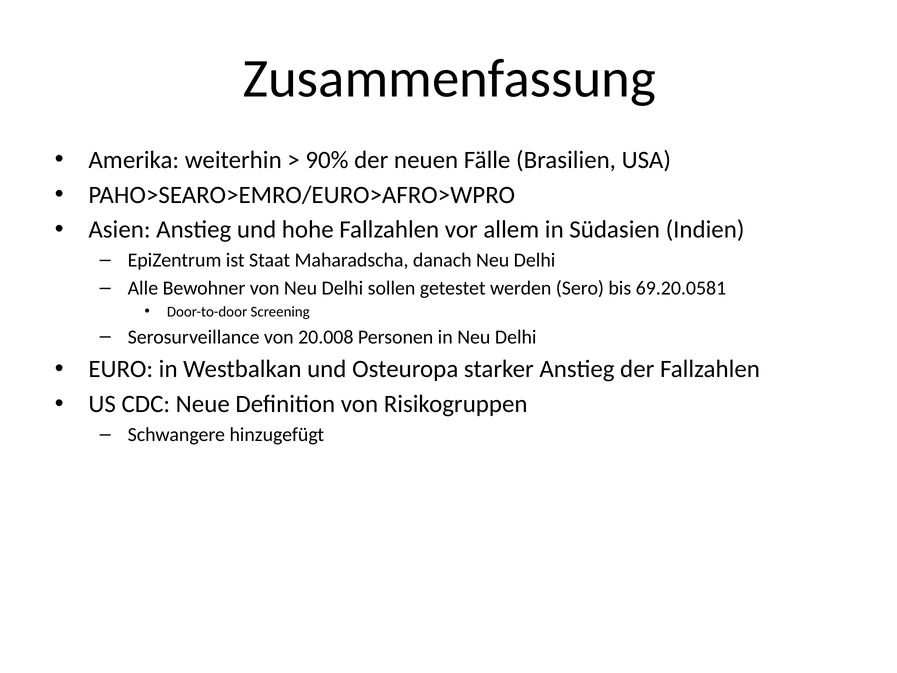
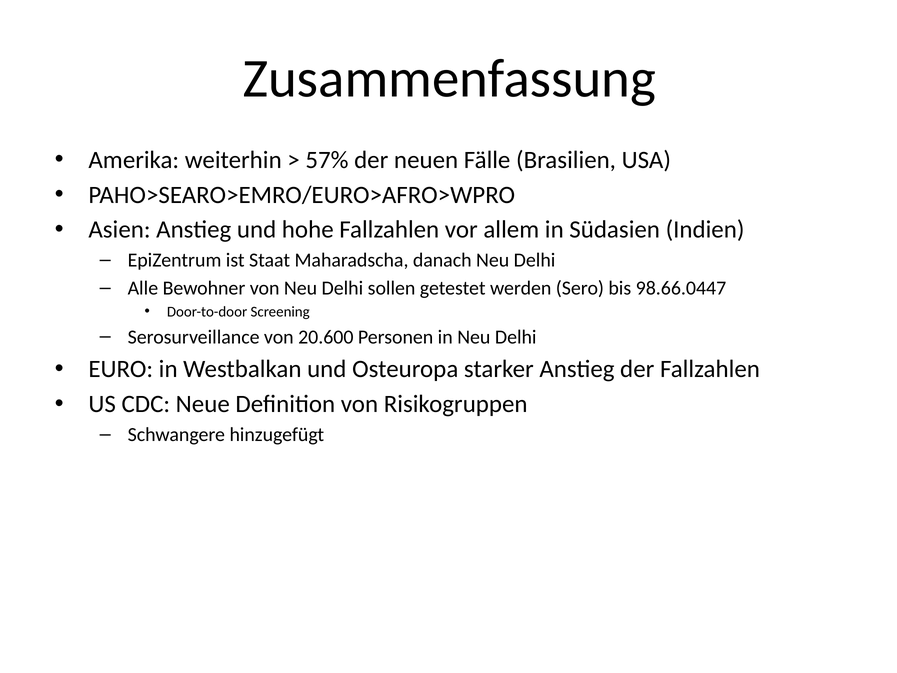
90%: 90% -> 57% (327, 160)
69.20.0581: 69.20.0581 -> 98.66.0447 (681, 288)
20.008: 20.008 -> 20.600 (326, 337)
